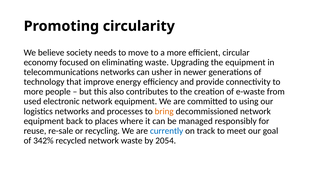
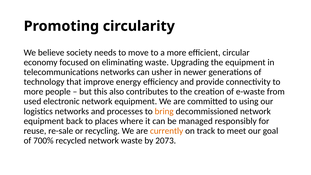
currently colour: blue -> orange (167, 131)
342%: 342% -> 700% (43, 141)
2054: 2054 -> 2073 (166, 141)
